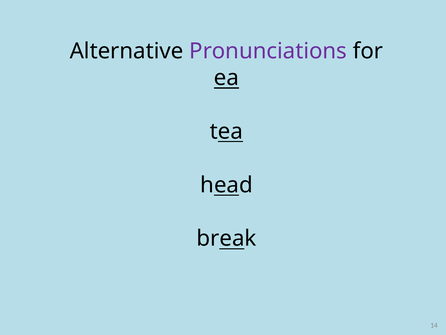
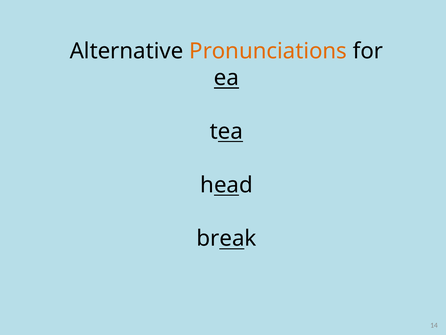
Pronunciations colour: purple -> orange (268, 51)
